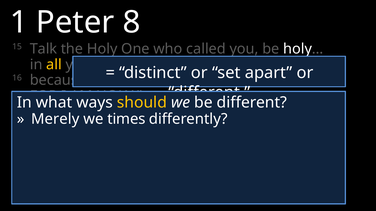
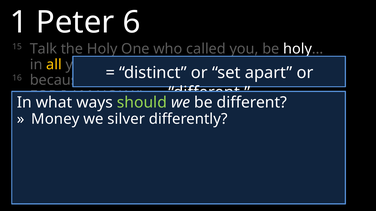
8: 8 -> 6 (131, 22)
should colour: yellow -> light green (142, 103)
Merely: Merely -> Money (55, 119)
times: times -> silver (126, 119)
